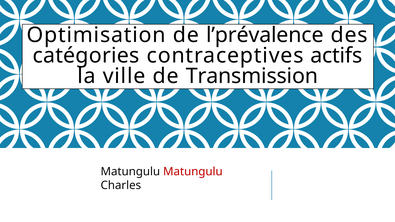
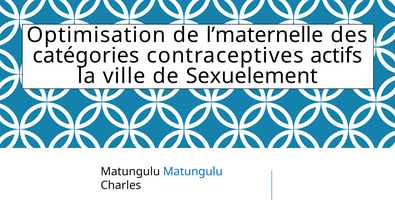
l’prévalence: l’prévalence -> l’maternelle (265, 35)
Transmission: Transmission -> Sexuelement (252, 76)
Matungulu colour: red -> blue (193, 172)
